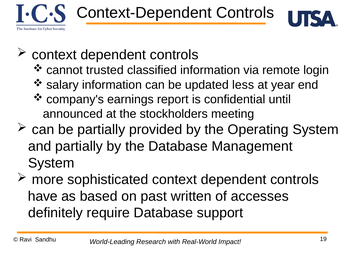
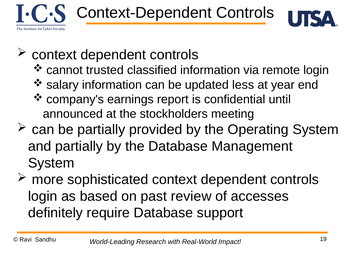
have: have -> login (43, 196)
written: written -> review (191, 196)
